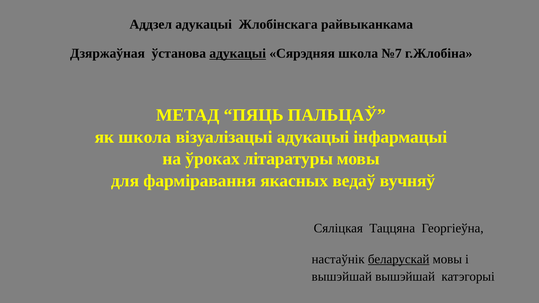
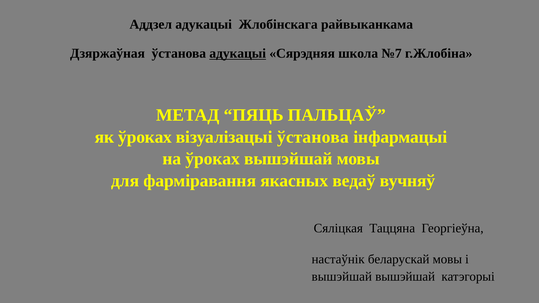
як школа: школа -> ўроках (145, 137)
візуалізацыі адукацыі: адукацыі -> ўстанова (313, 137)
ўроках літаратуры: літаратуры -> вышэйшай (288, 159)
беларускай underline: present -> none (399, 259)
